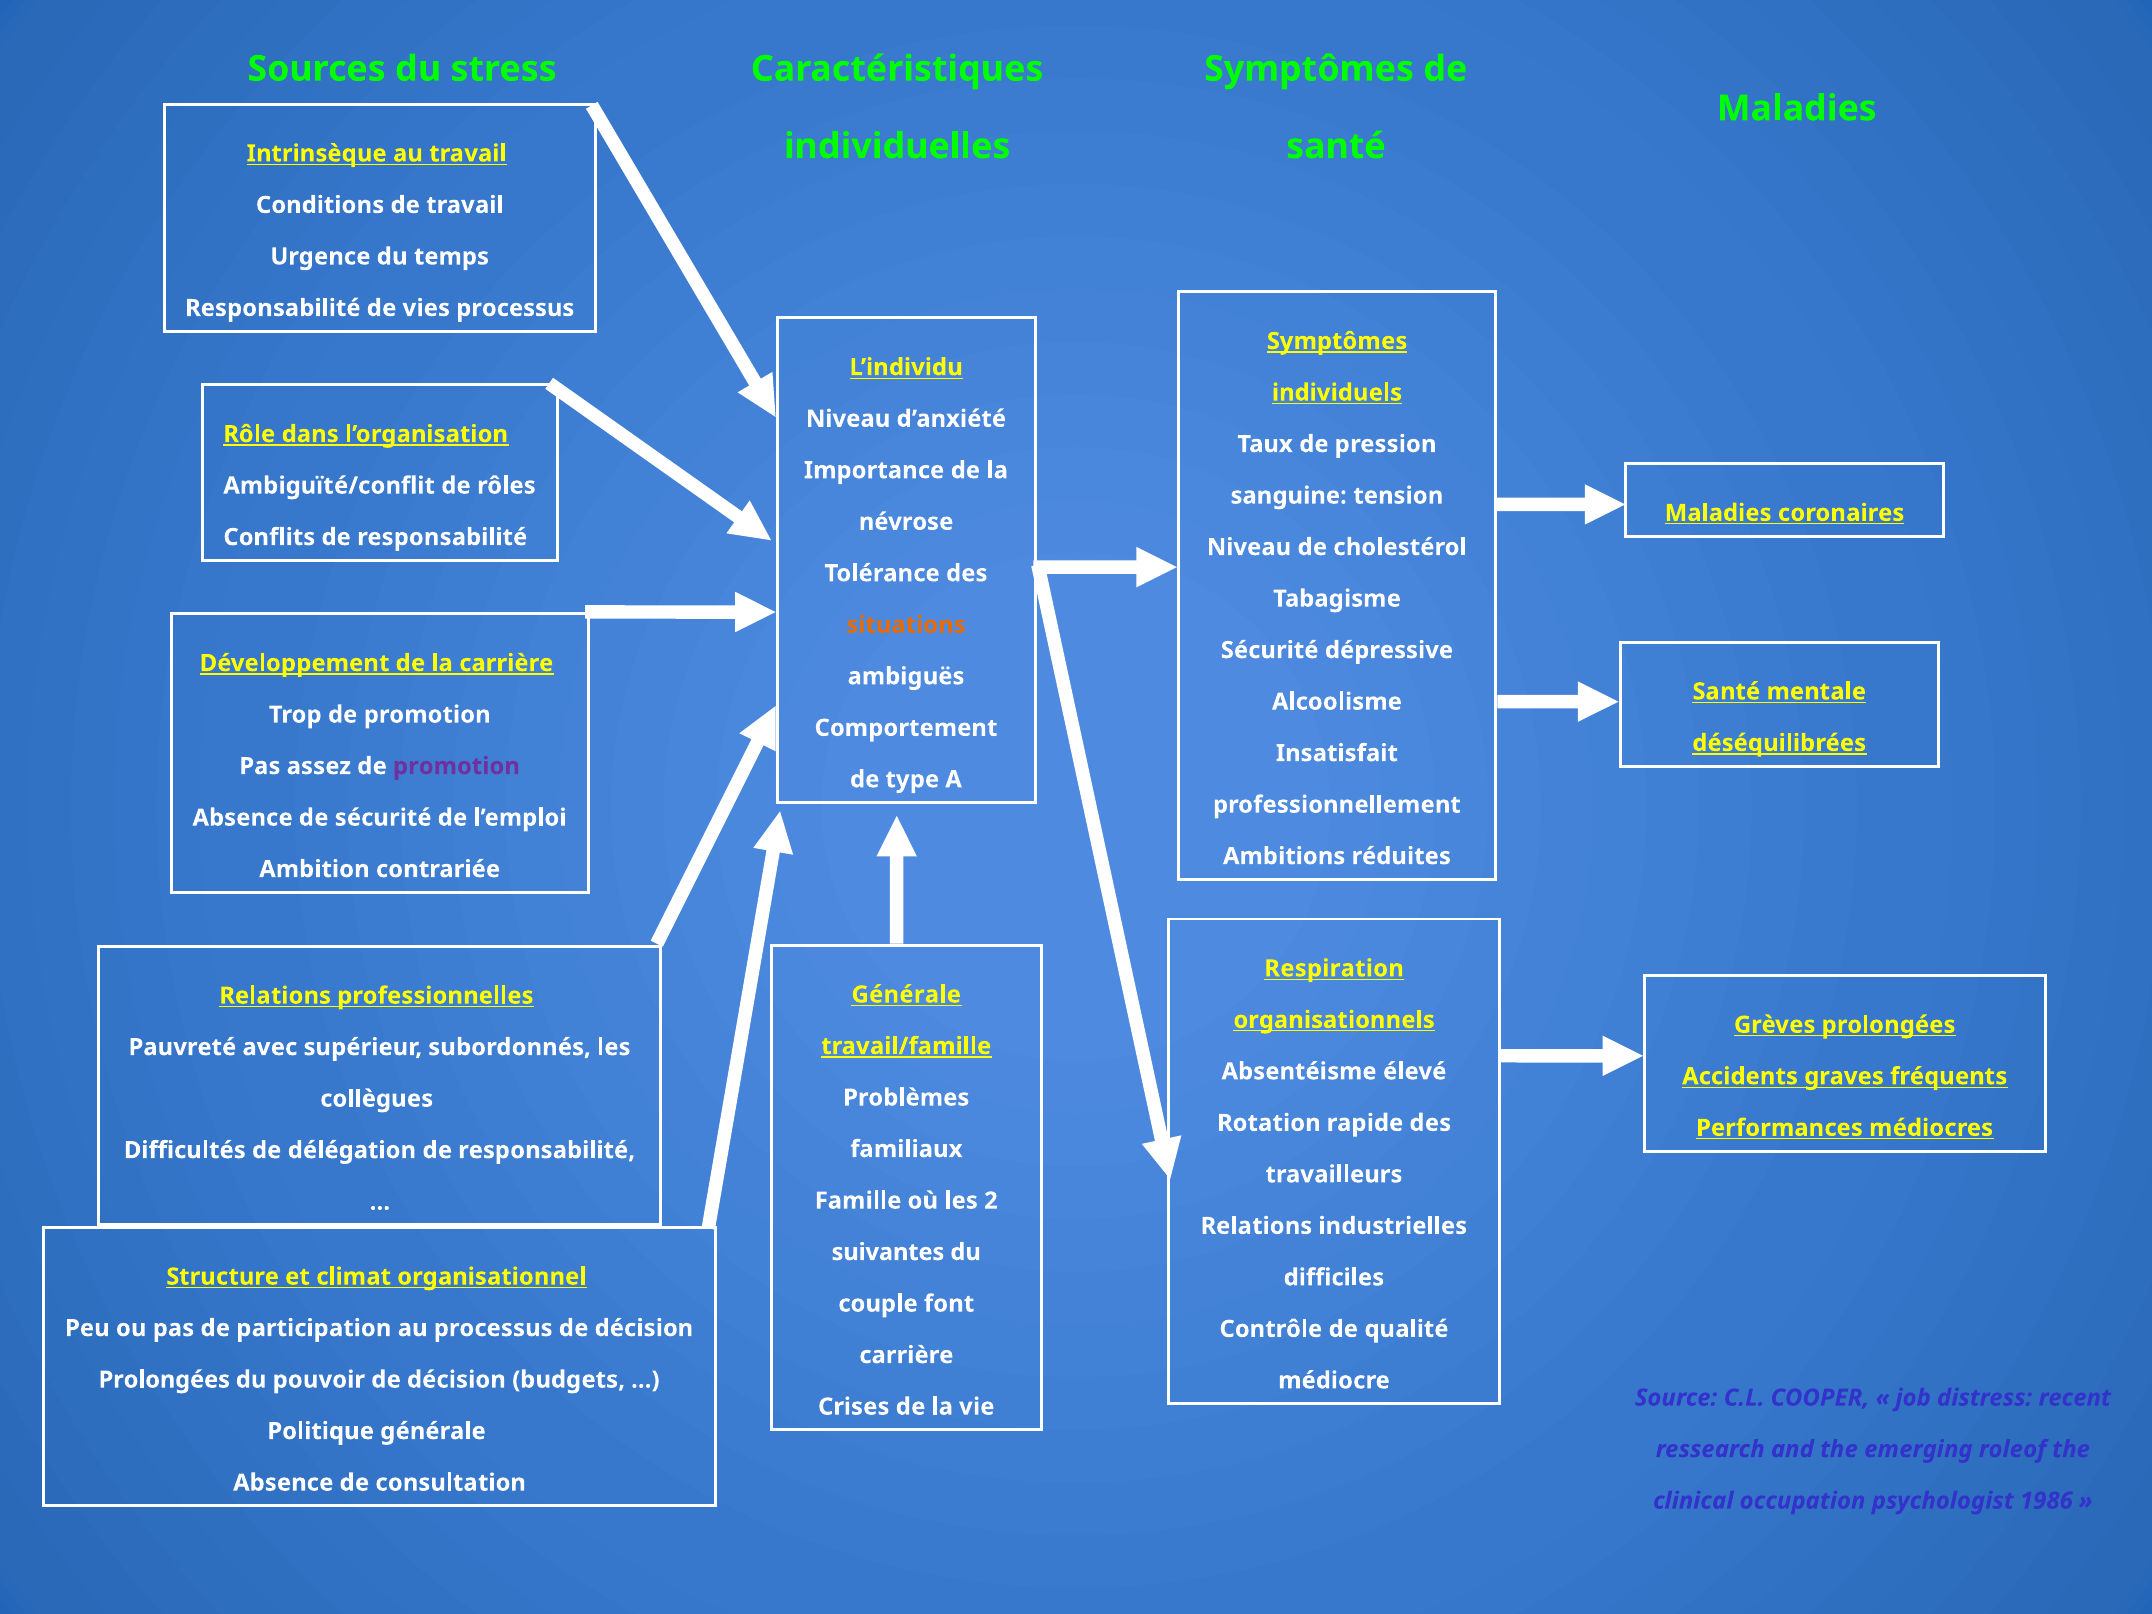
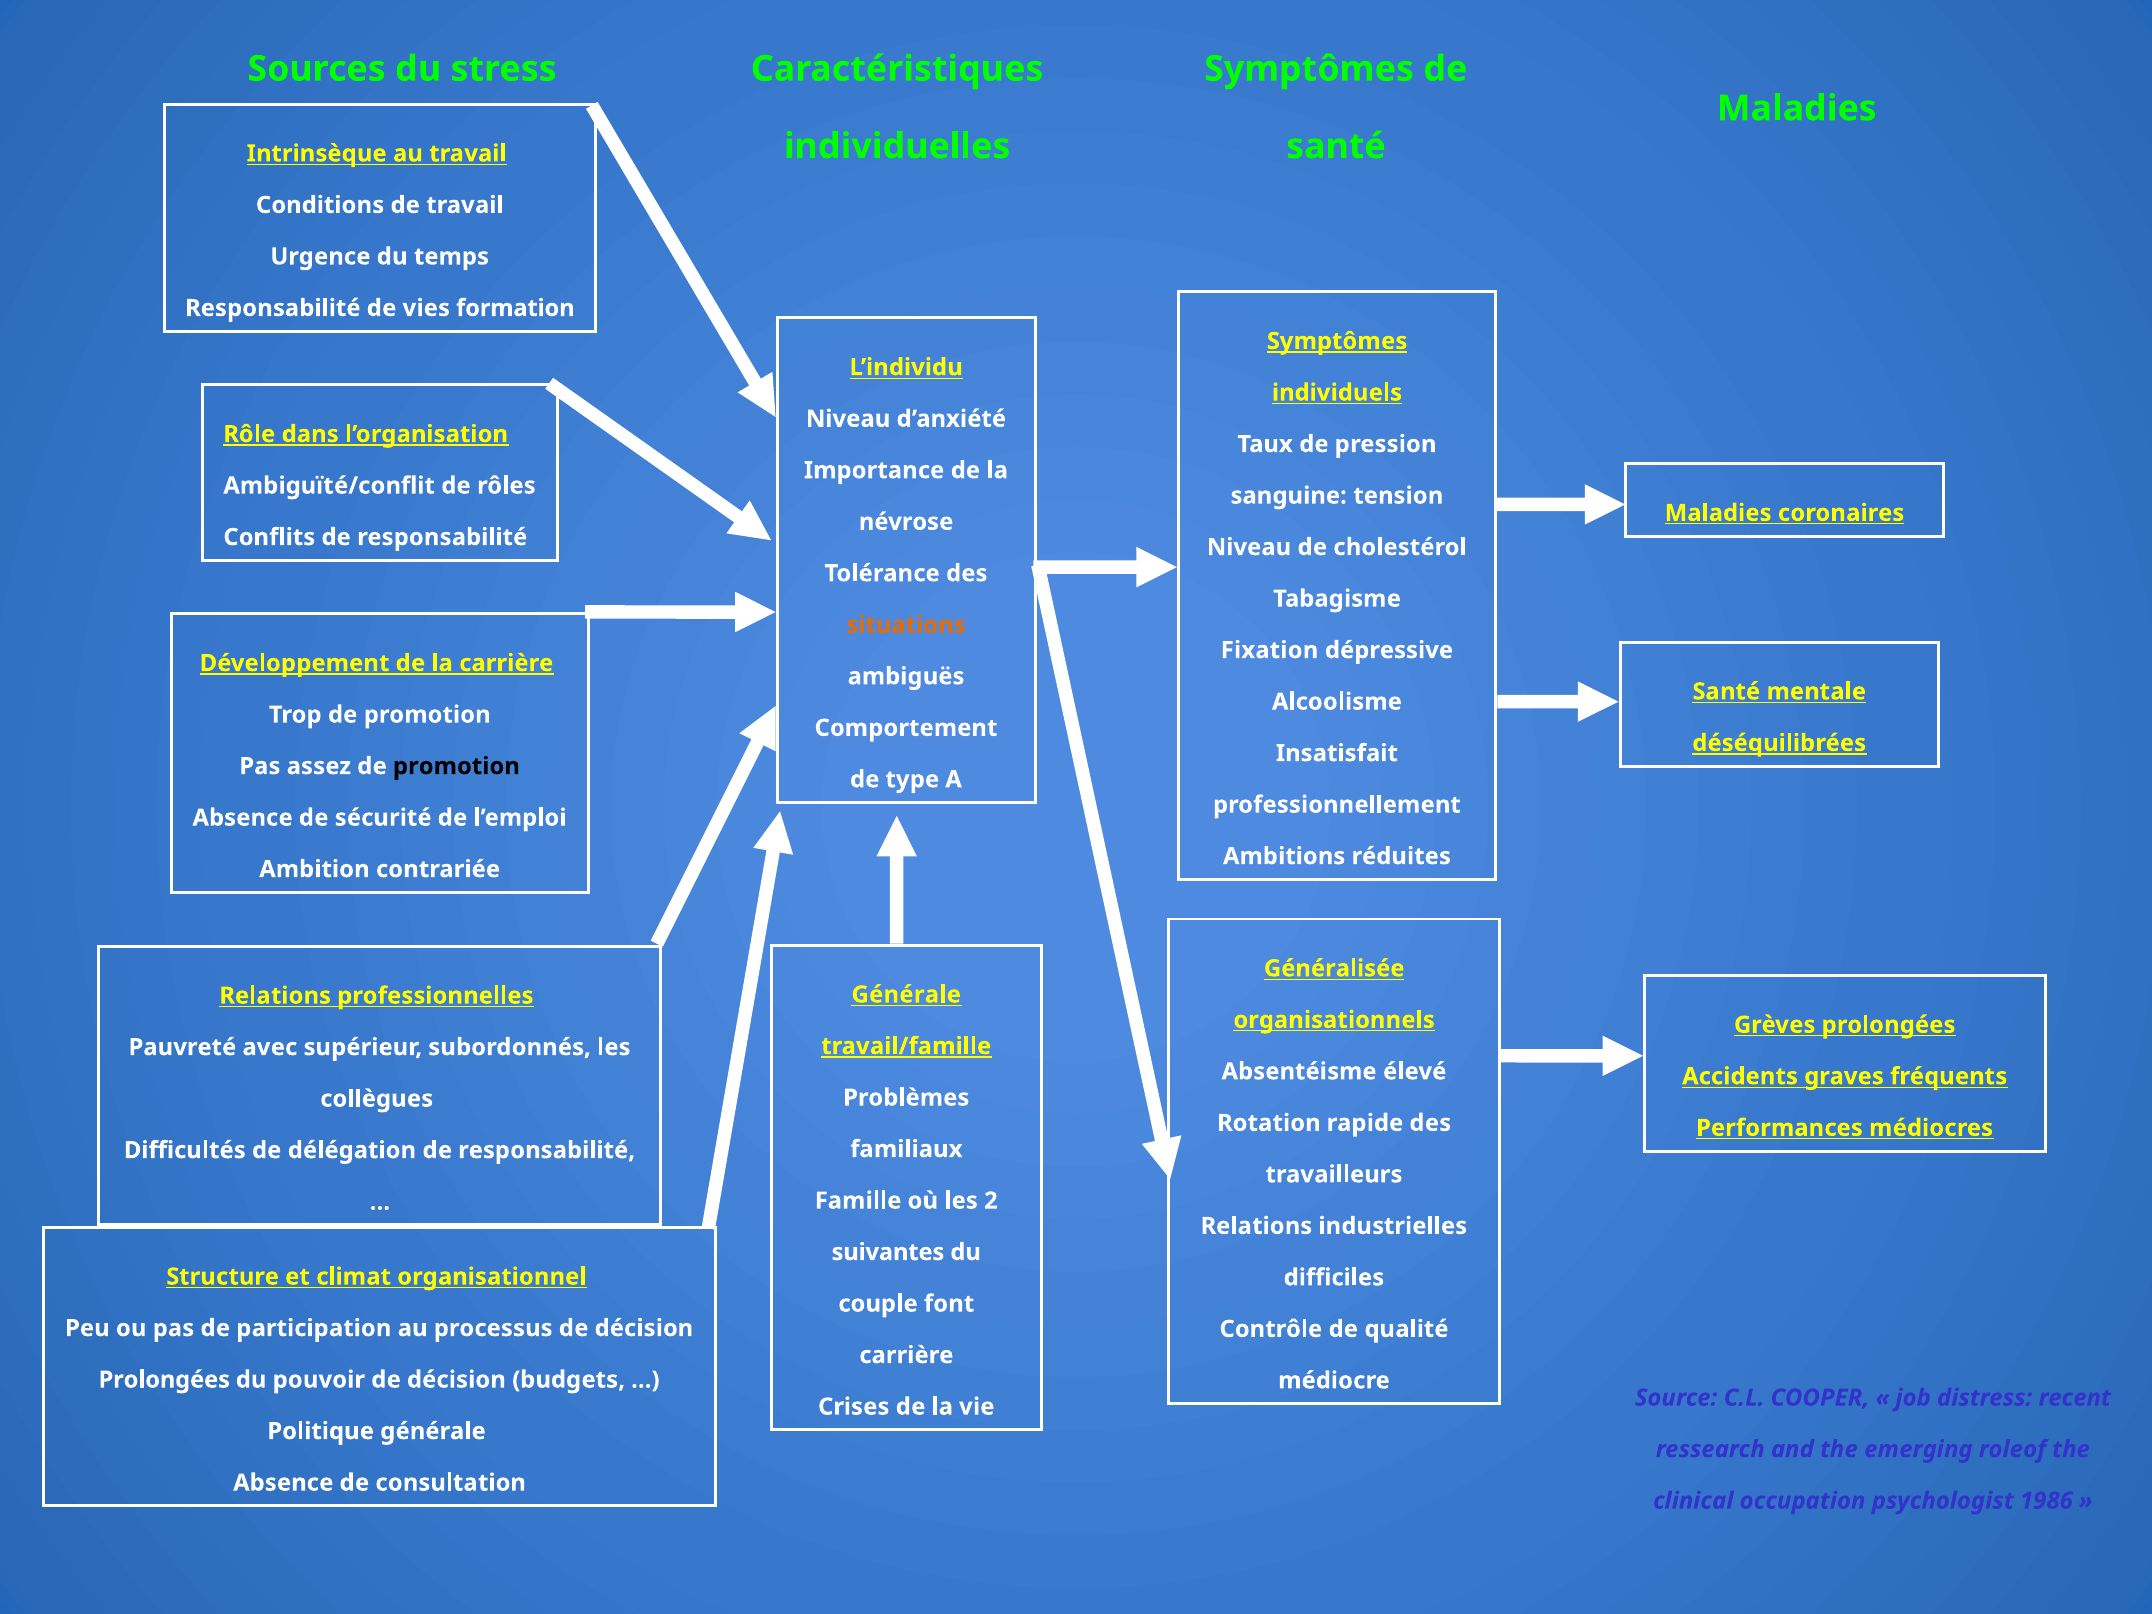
vies processus: processus -> formation (515, 308)
Sécurité: Sécurité -> Fixation (1269, 650)
promotion colour: purple -> black (456, 766)
Respiration: Respiration -> Généralisée (1334, 968)
